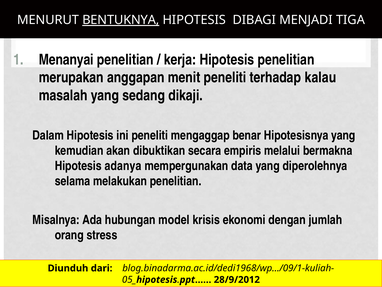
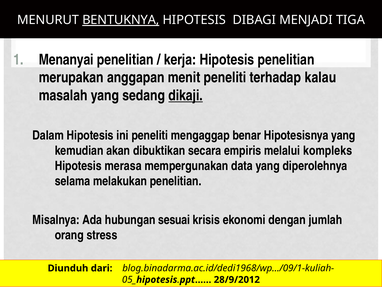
dikaji underline: none -> present (186, 95)
bermakna: bermakna -> kompleks (328, 150)
adanya: adanya -> merasa (123, 166)
model: model -> sesuai (174, 220)
